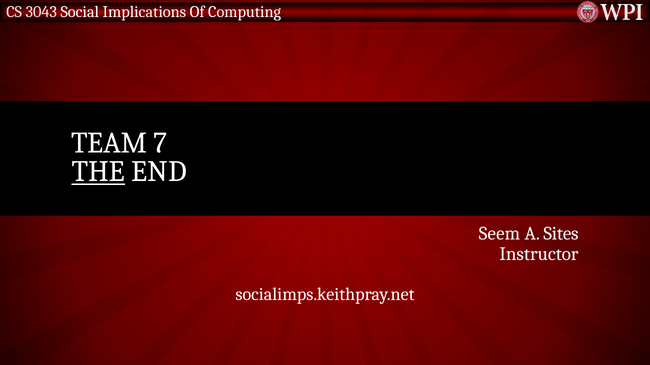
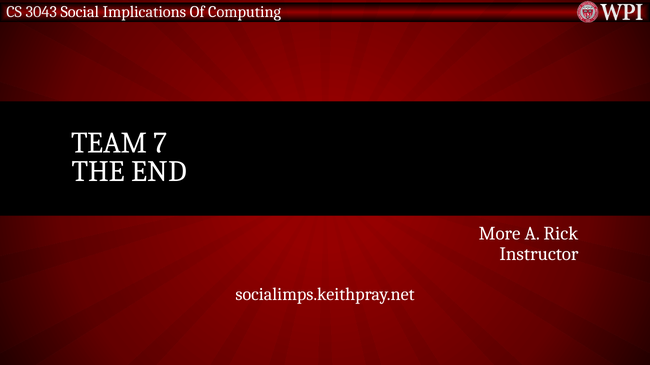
THE underline: present -> none (98, 172)
Seem: Seem -> More (500, 234)
Sites: Sites -> Rick (561, 234)
